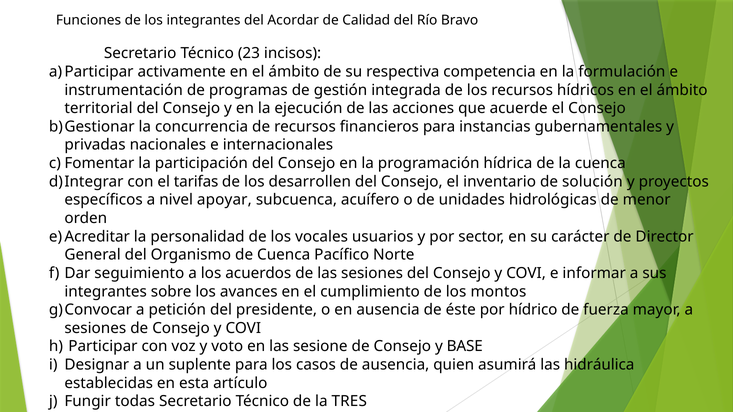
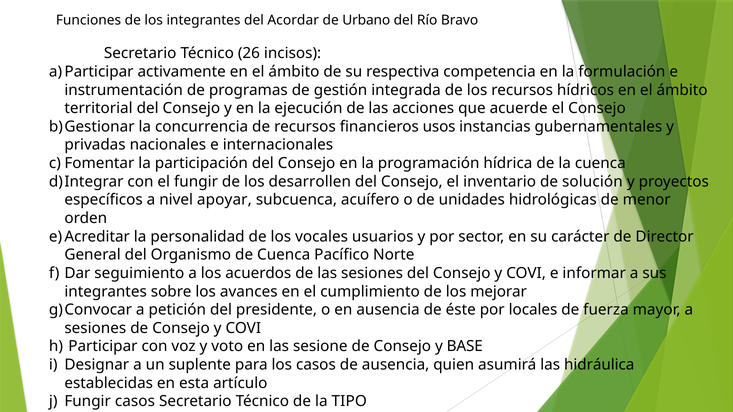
Calidad: Calidad -> Urbano (366, 20)
23: 23 -> 26 (249, 53)
financieros para: para -> usos (439, 127)
el tarifas: tarifas -> fungir (196, 182)
montos: montos -> mejorar (499, 292)
hídrico: hídrico -> locales (533, 310)
Fungir todas: todas -> casos (135, 402)
TRES: TRES -> TIPO (349, 402)
